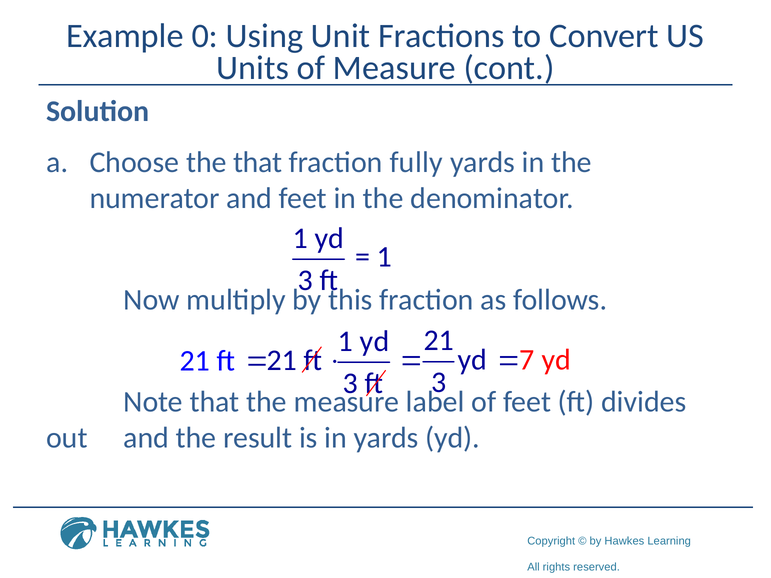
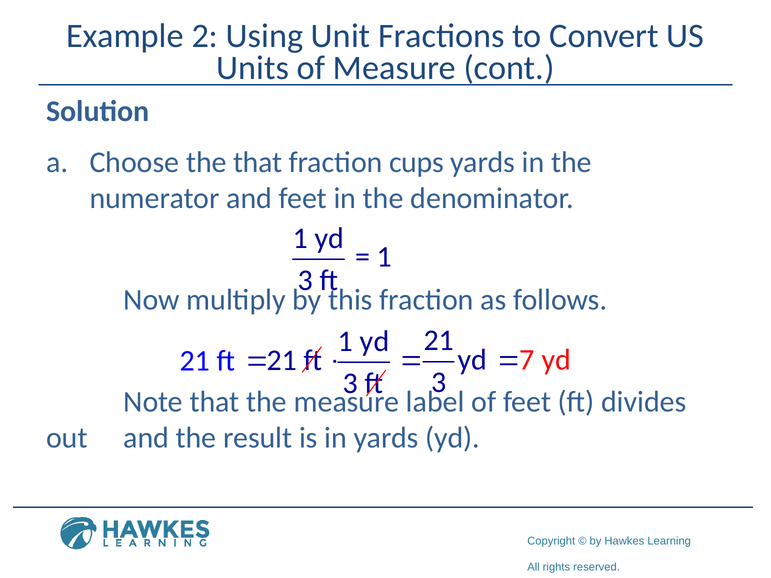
0: 0 -> 2 (205, 36)
fully: fully -> cups (417, 162)
